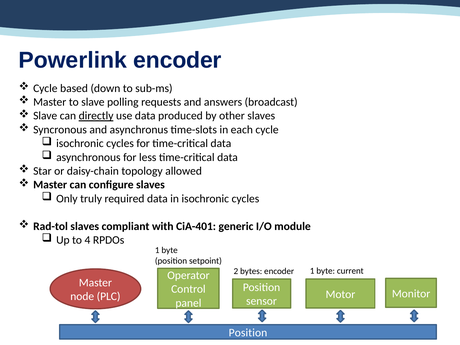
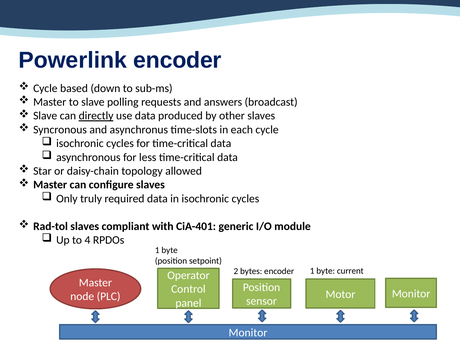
Position: Position -> Monitor (248, 333)
